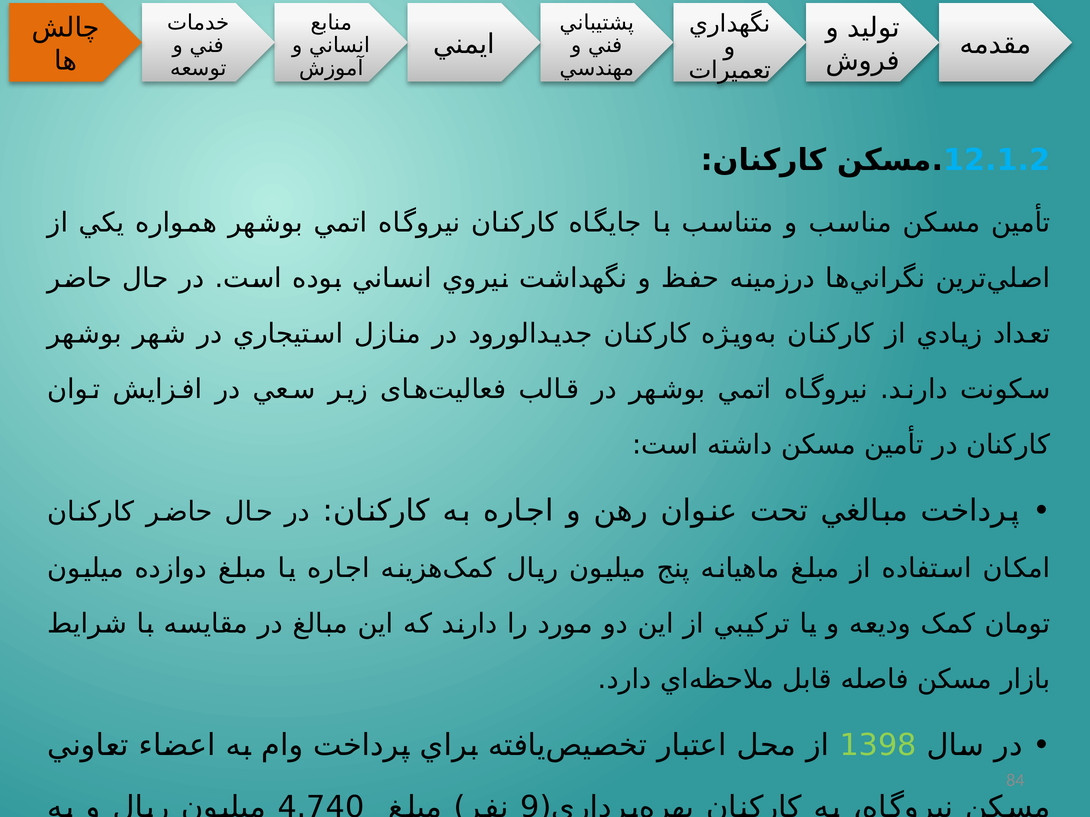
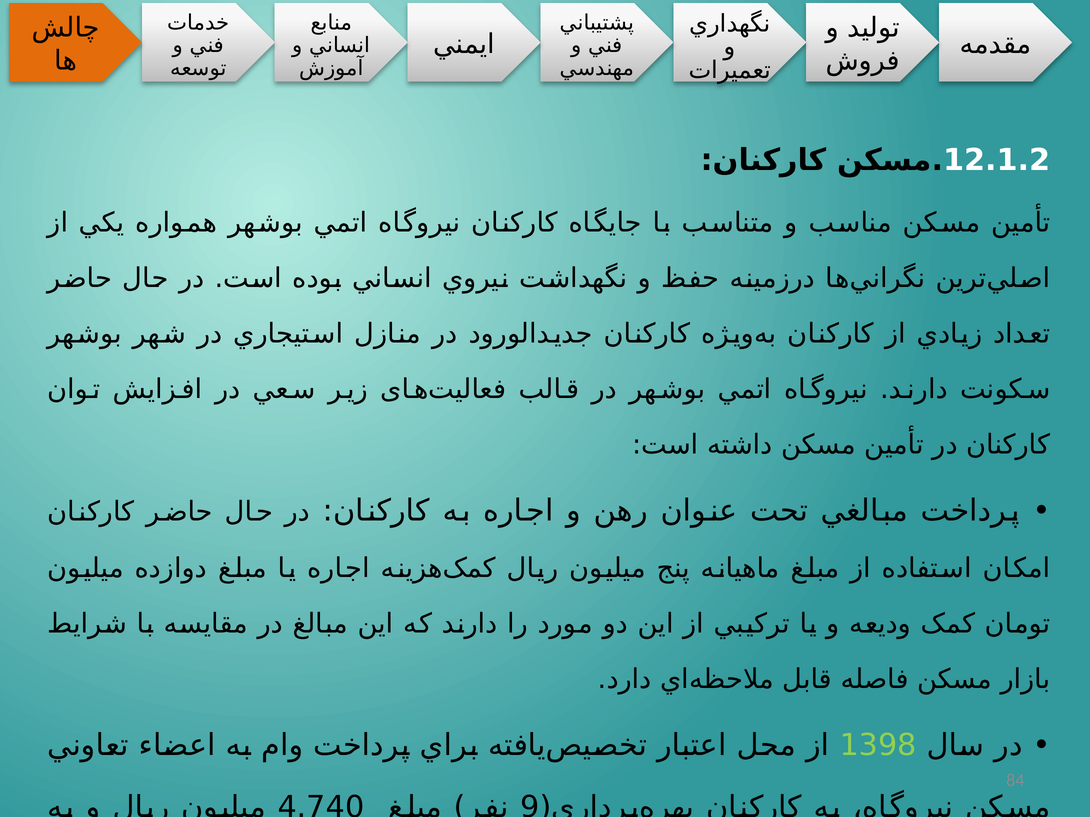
12.1.2 colour: light blue -> white (997, 160)
